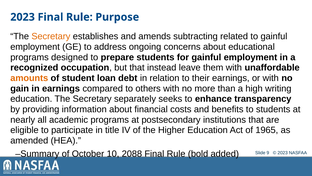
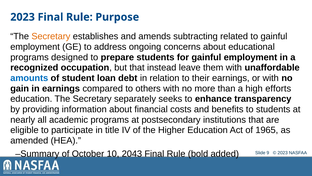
amounts colour: orange -> blue (29, 78)
writing: writing -> efforts (278, 88)
2088: 2088 -> 2043 (132, 153)
